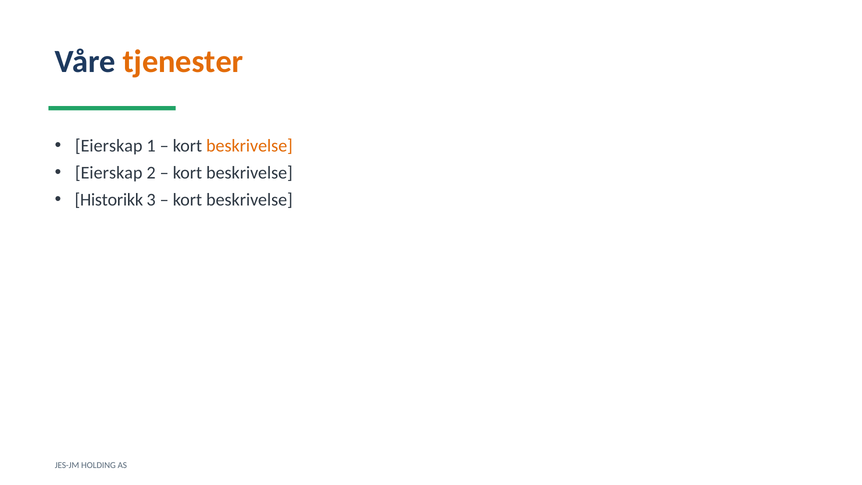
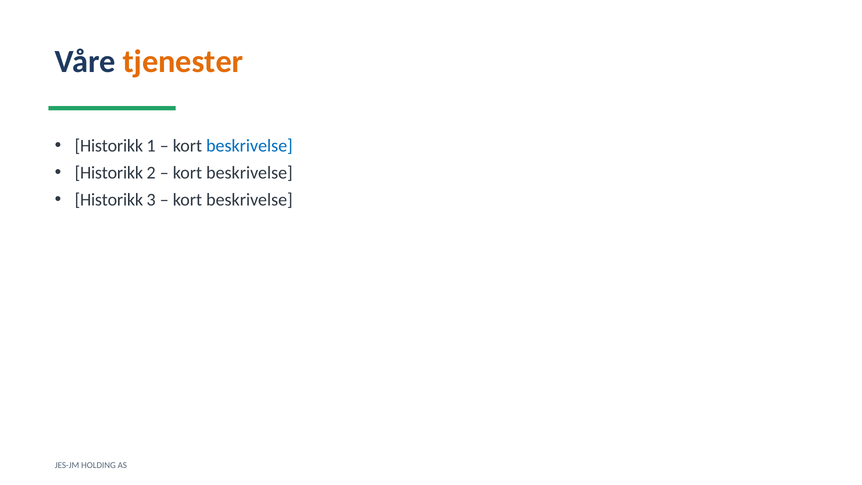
Eierskap: Eierskap -> Historikk (109, 146)
beskrivelse colour: orange -> blue (249, 146)
Eierskap: Eierskap -> Historikk (109, 173)
